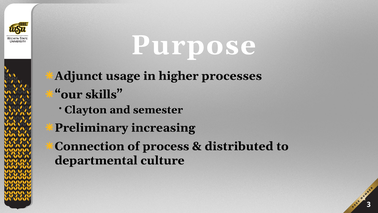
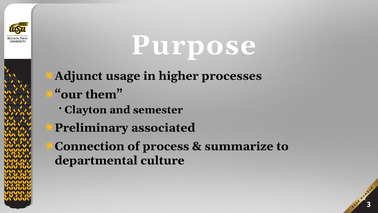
skills: skills -> them (104, 94)
increasing: increasing -> associated (163, 128)
distributed: distributed -> summarize (239, 146)
